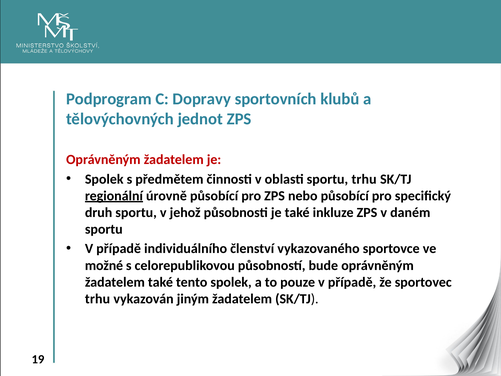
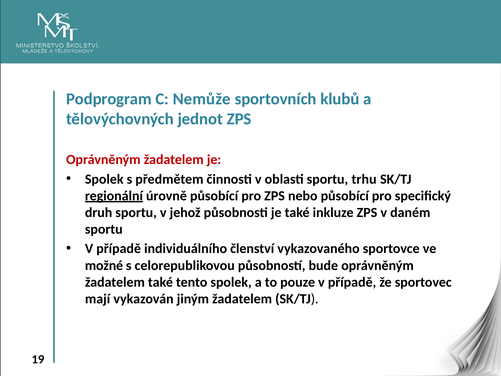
Dopravy: Dopravy -> Nemůže (202, 99)
trhu: trhu -> mají (98, 299)
